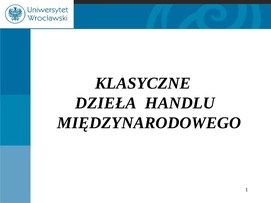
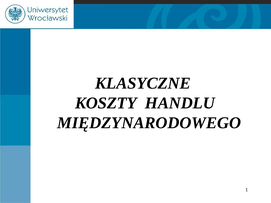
DZIEŁA: DZIEŁA -> KOSZTY (106, 103)
